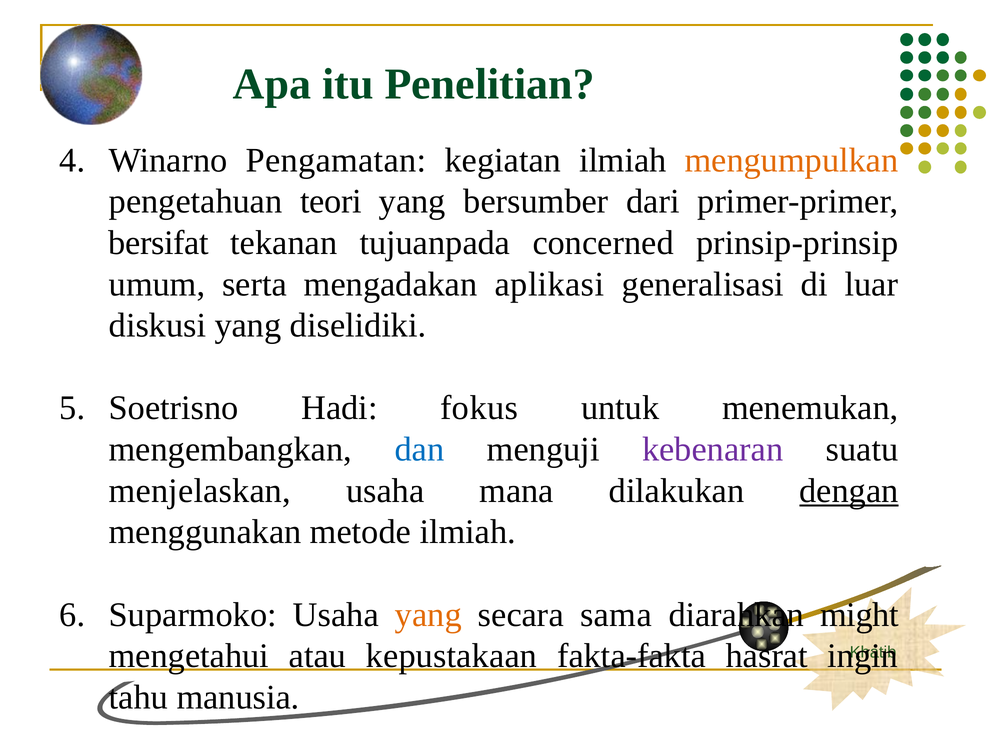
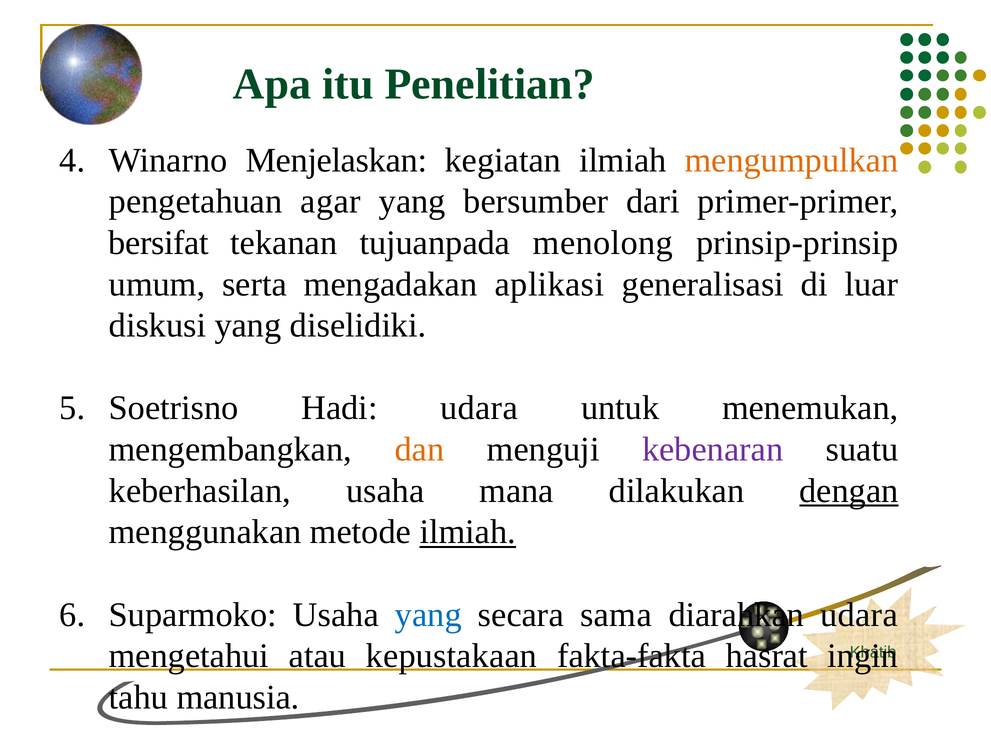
Pengamatan: Pengamatan -> Menjelaskan (336, 160)
teori: teori -> agar (331, 201)
concerned: concerned -> menolong (603, 243)
Hadi fokus: fokus -> udara (479, 408)
dan colour: blue -> orange (420, 449)
menjelaskan: menjelaskan -> keberhasilan (200, 490)
ilmiah underline: none -> present (468, 532)
yang colour: orange -> blue (428, 614)
diarahkan might: might -> udara (859, 614)
